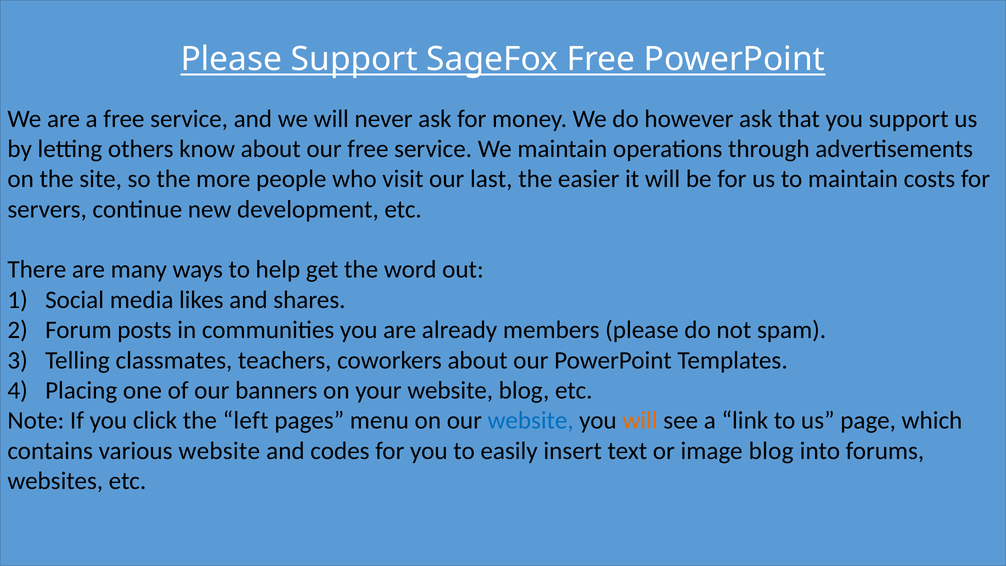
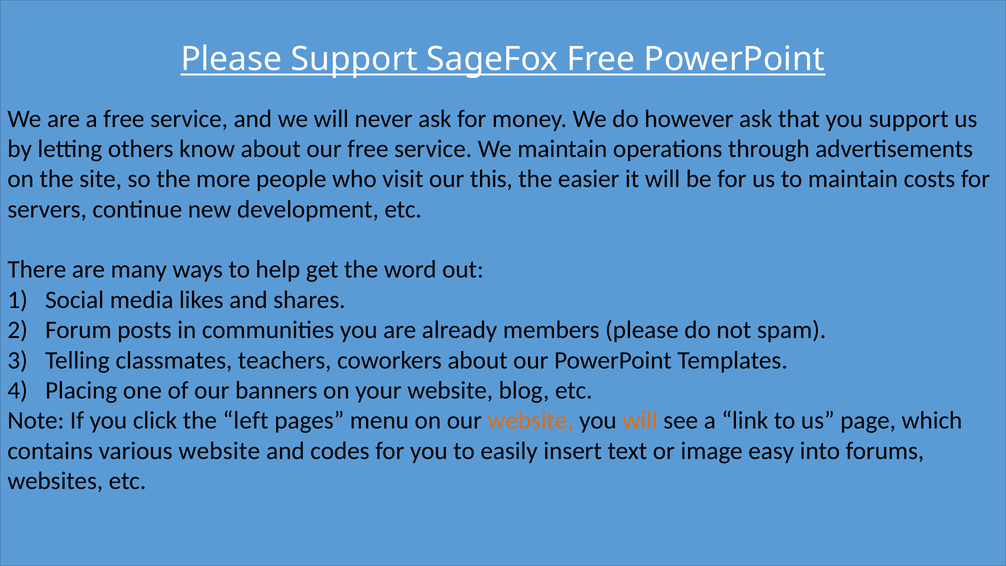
last: last -> this (491, 179)
website colour: blue -> orange (531, 420)
image blog: blog -> easy (771, 451)
